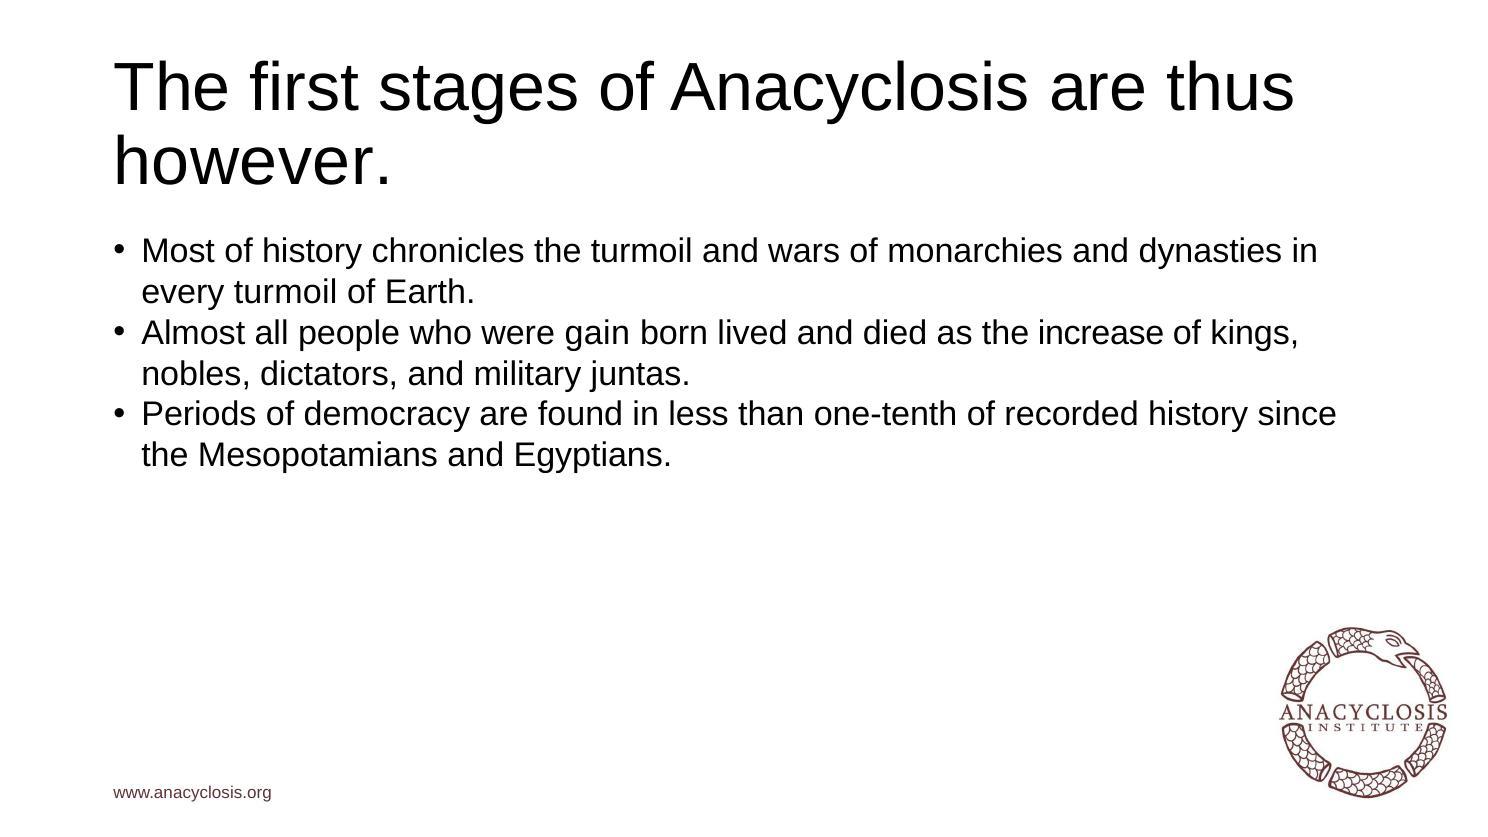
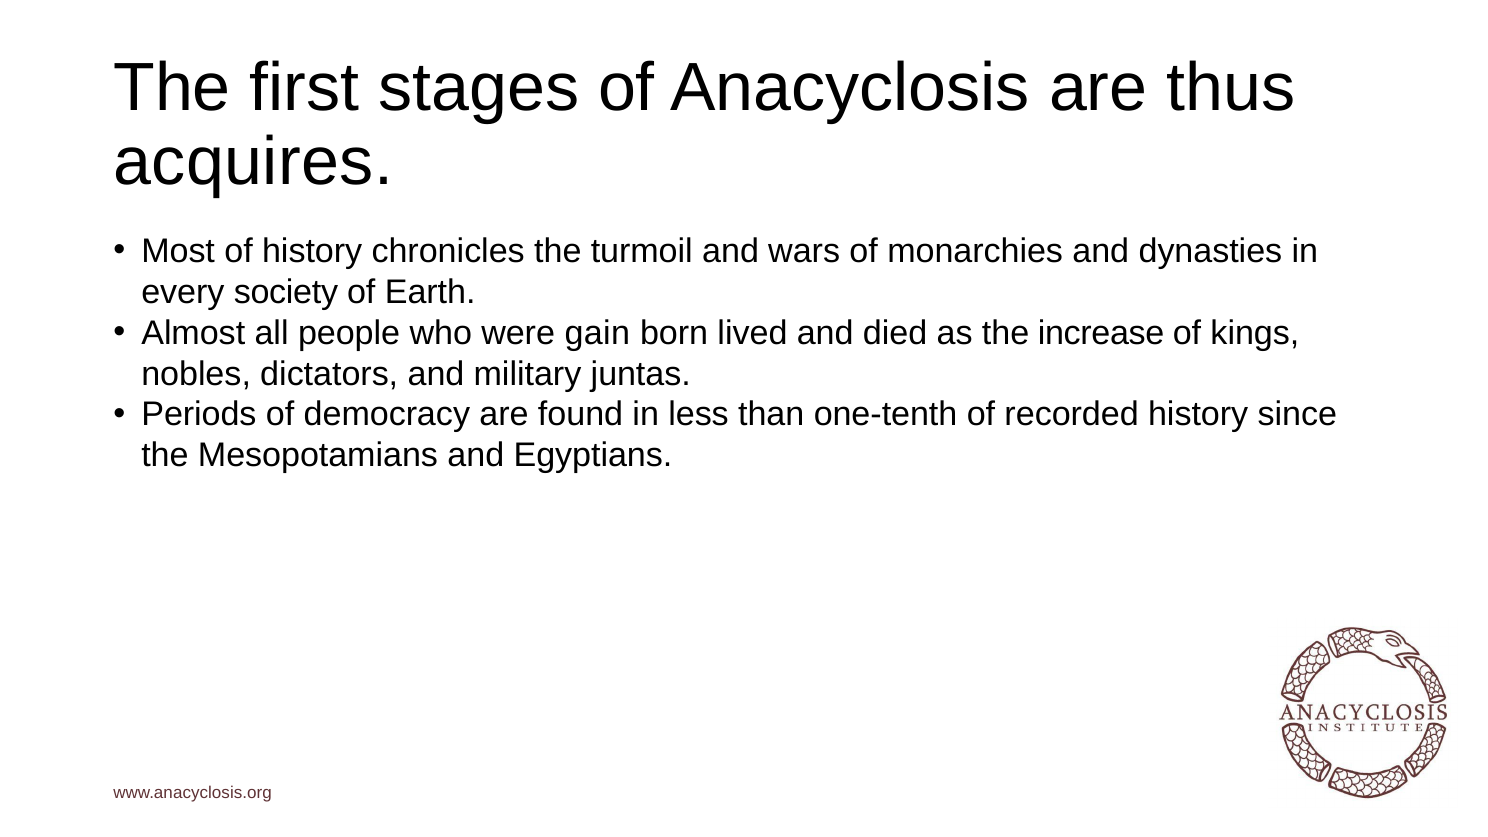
however: however -> acquires (253, 162)
every turmoil: turmoil -> society (286, 292)
